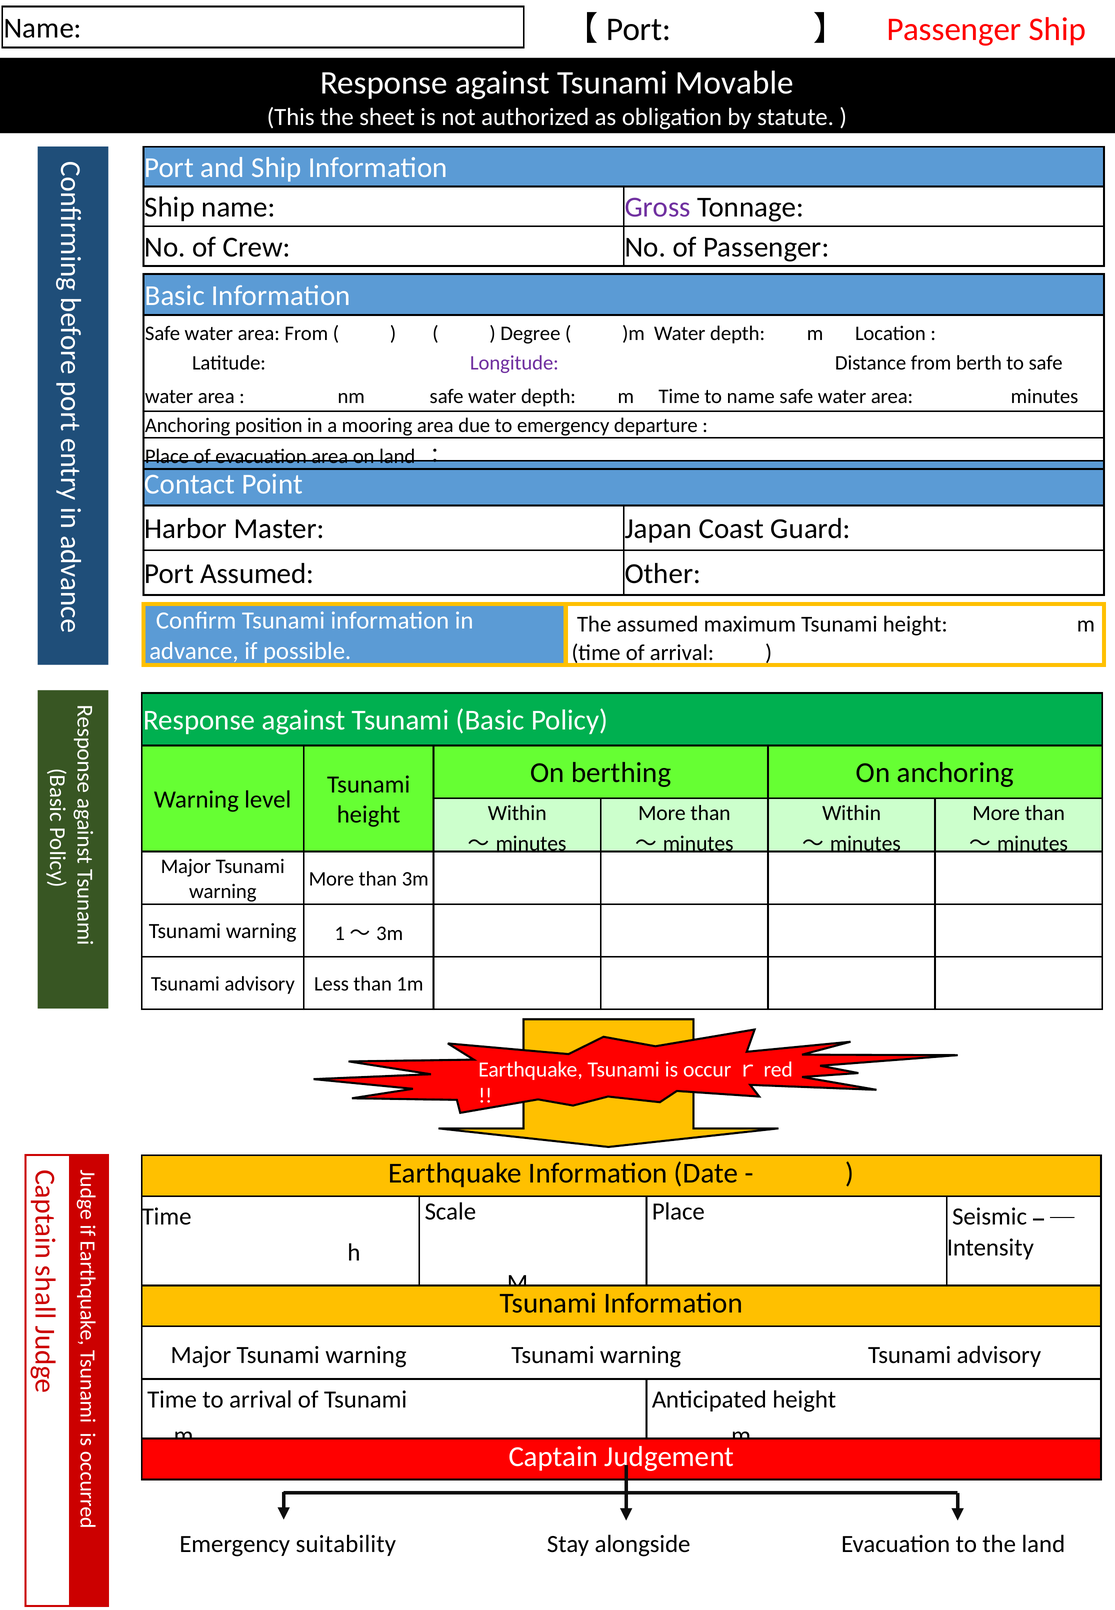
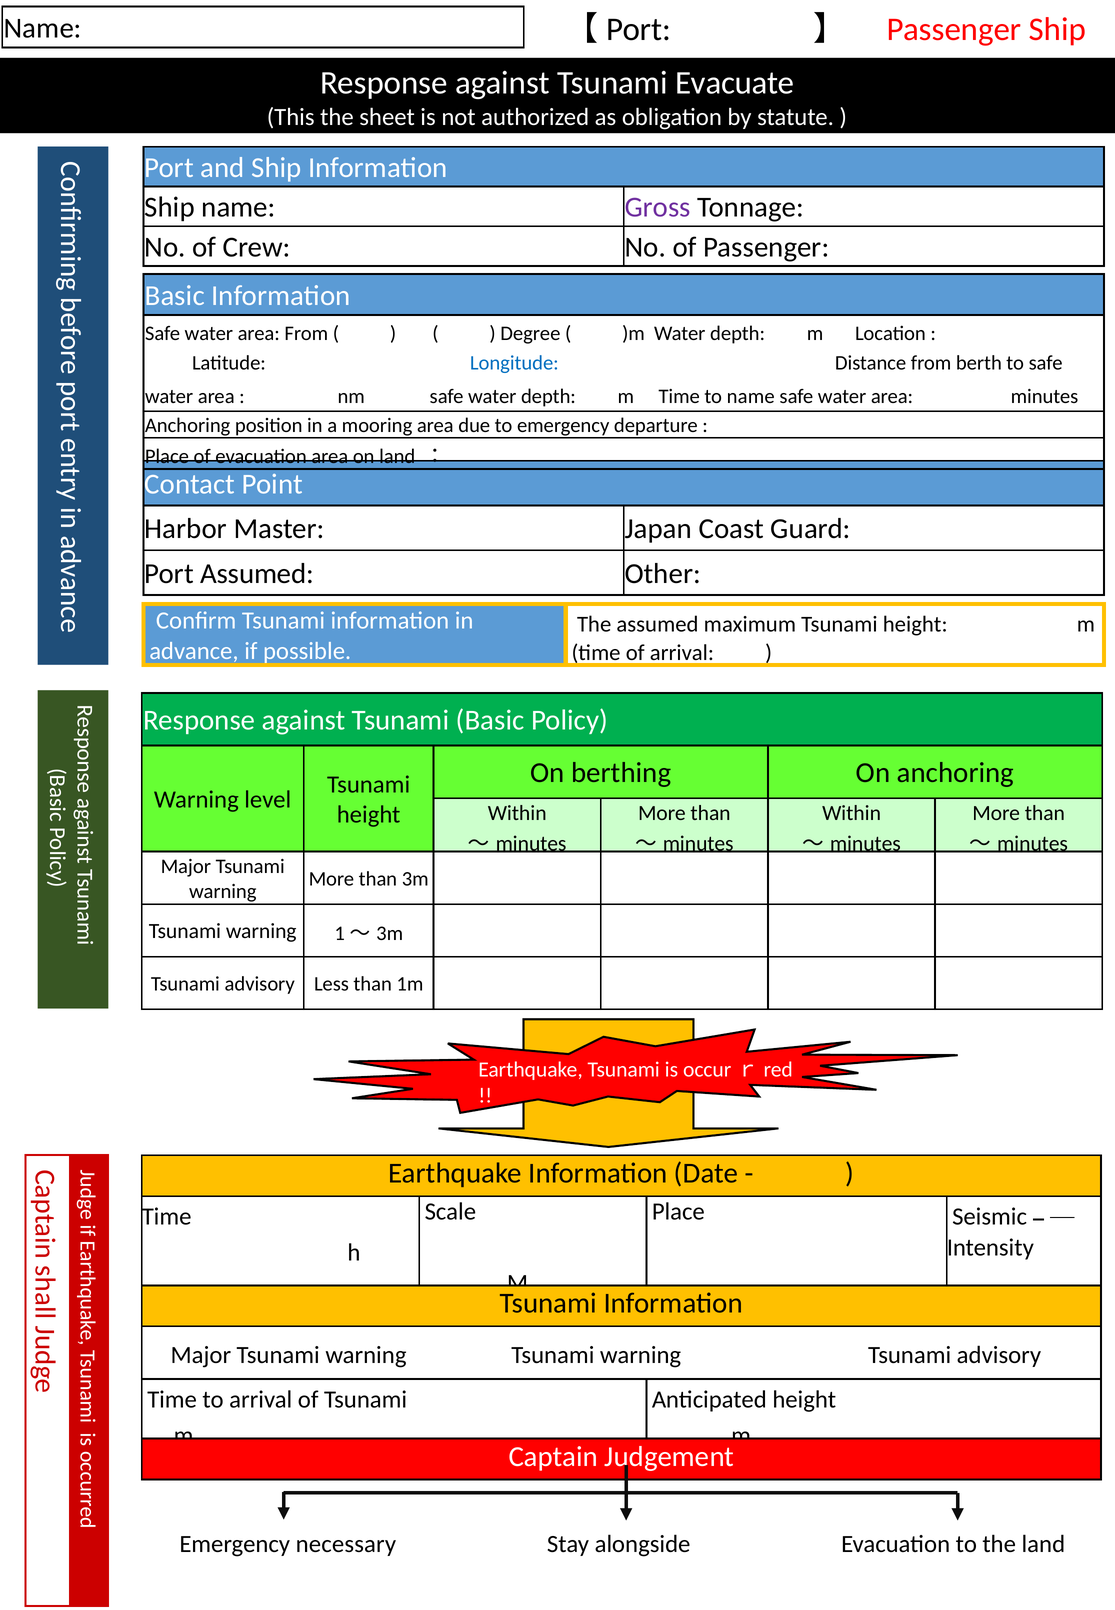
Movable: Movable -> Evacuate (735, 83)
Longitude colour: purple -> blue (514, 363)
suitability: suitability -> necessary (346, 1545)
